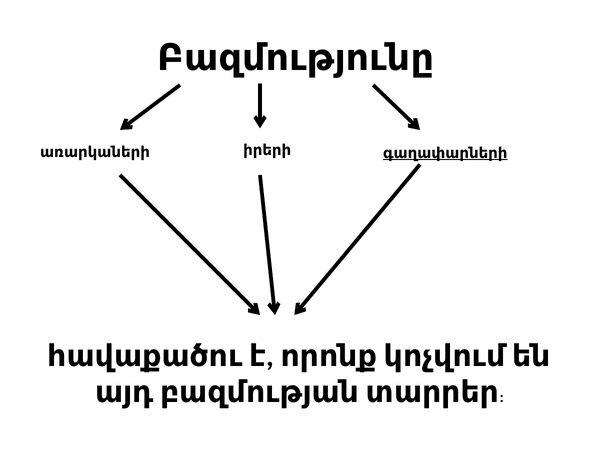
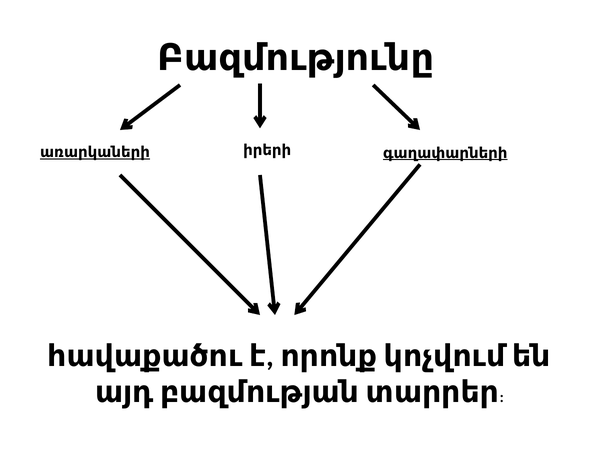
առարկաների underline: none -> present (95, 152)
